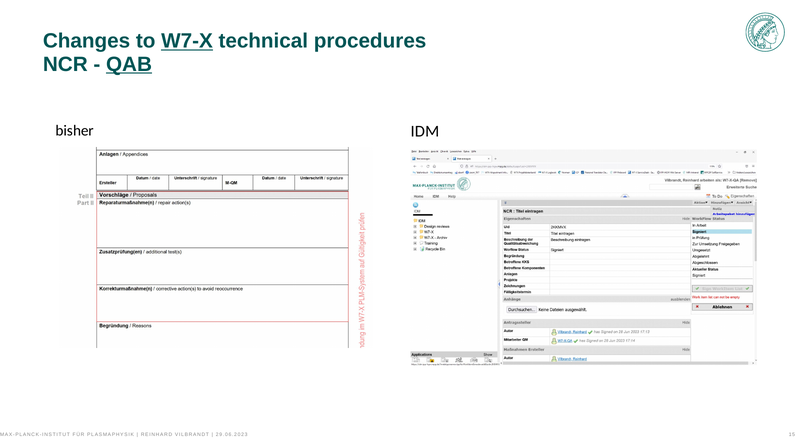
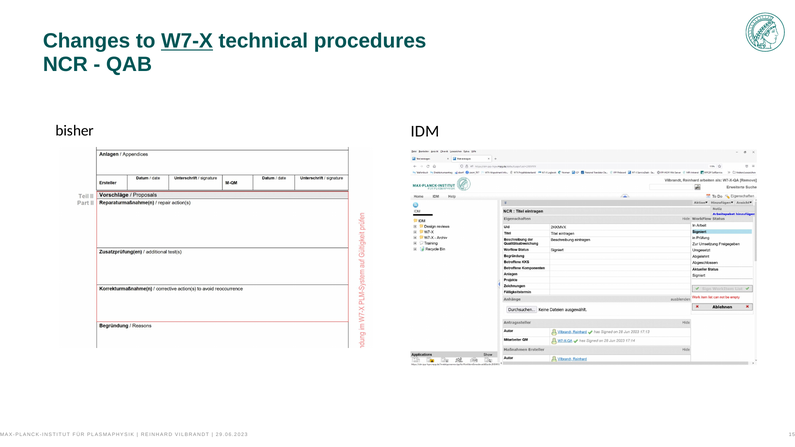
QAB underline: present -> none (129, 64)
